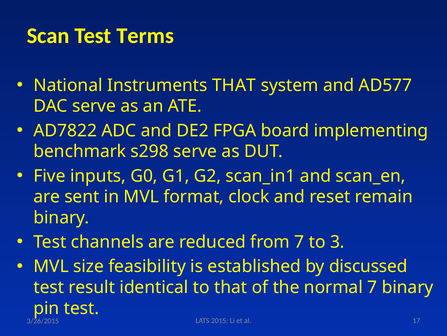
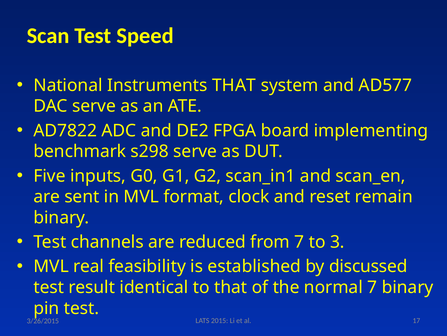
Terms: Terms -> Speed (145, 36)
size: size -> real (89, 266)
